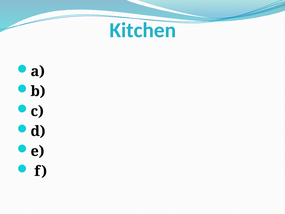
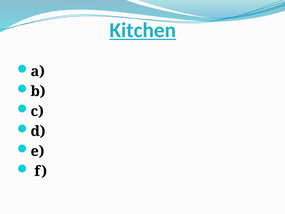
Kitchen underline: none -> present (143, 30)
